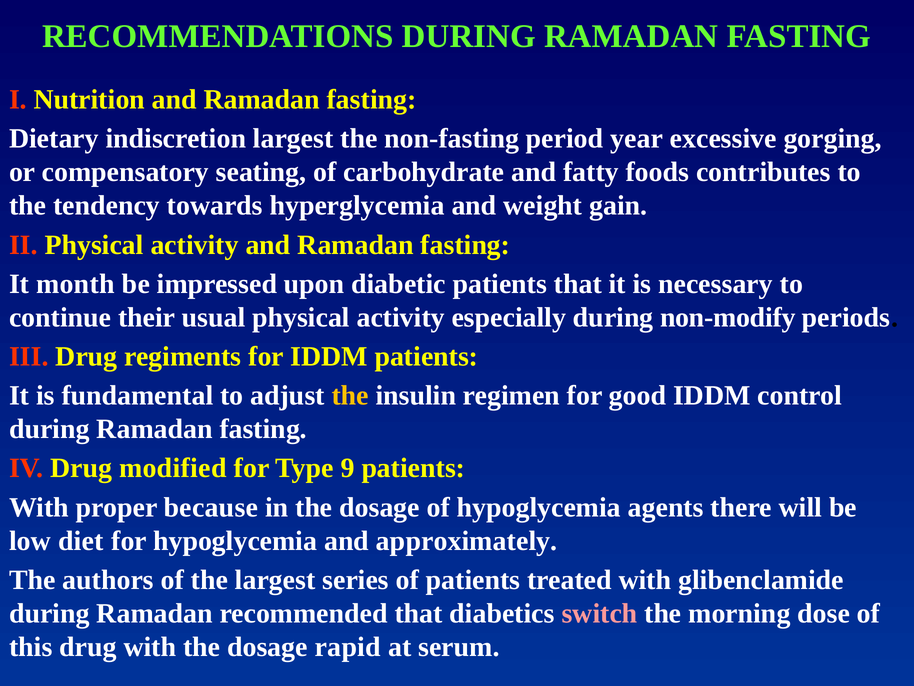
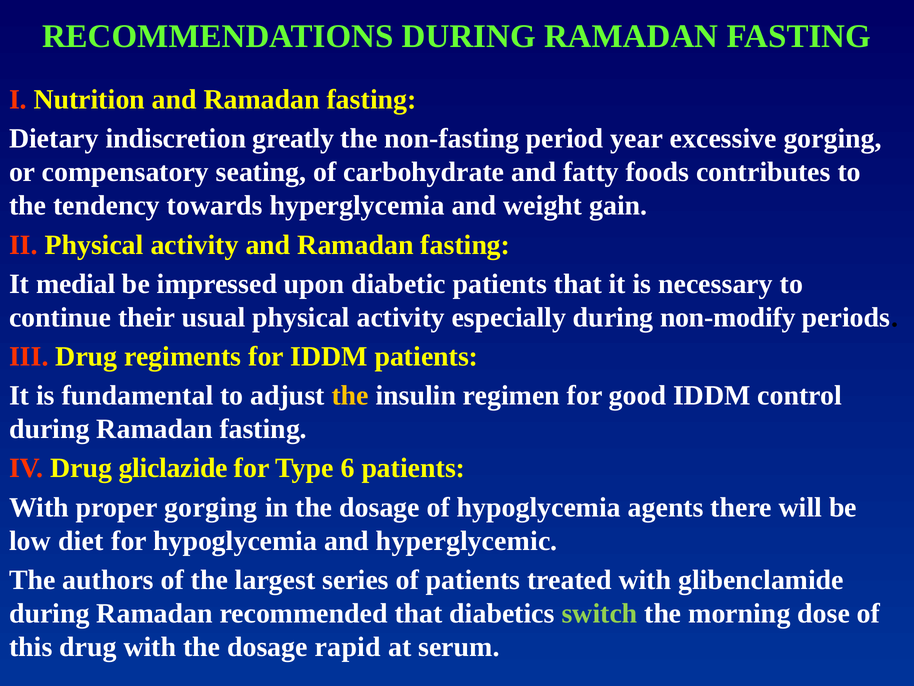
indiscretion largest: largest -> greatly (293, 139)
month: month -> medial (76, 284)
modified: modified -> gliclazide (173, 468)
9: 9 -> 6 (348, 468)
proper because: because -> gorging (211, 507)
approximately: approximately -> hyperglycemic (467, 541)
switch colour: pink -> light green (599, 613)
